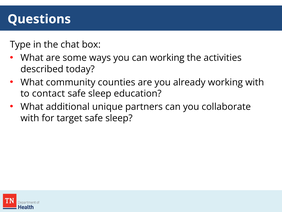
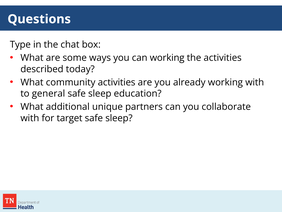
community counties: counties -> activities (117, 82)
contact: contact -> general (48, 93)
